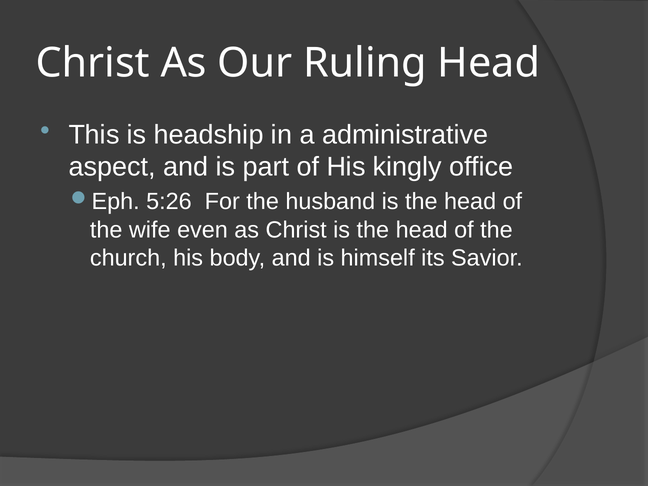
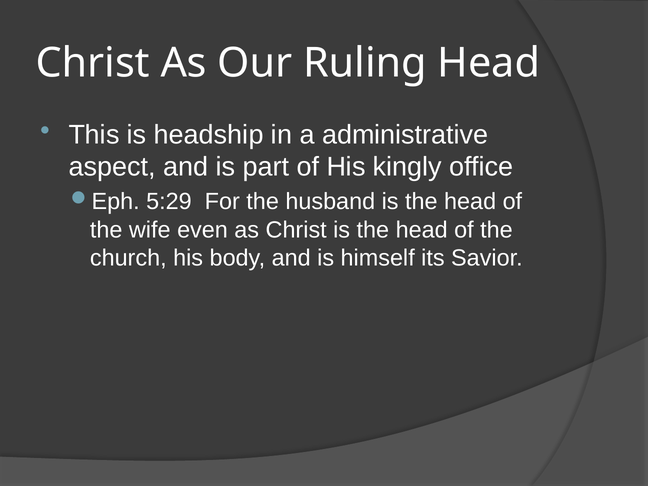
5:26: 5:26 -> 5:29 (169, 202)
